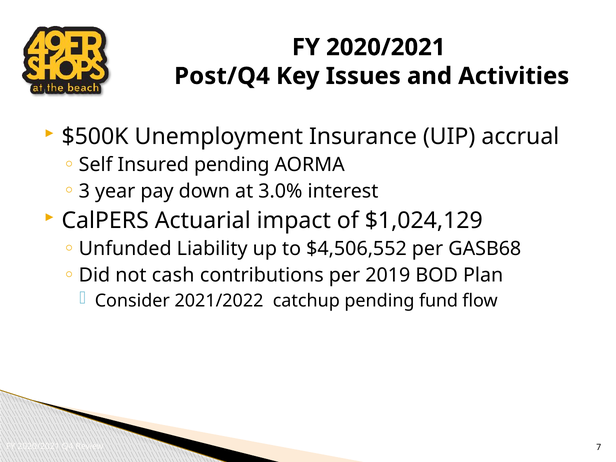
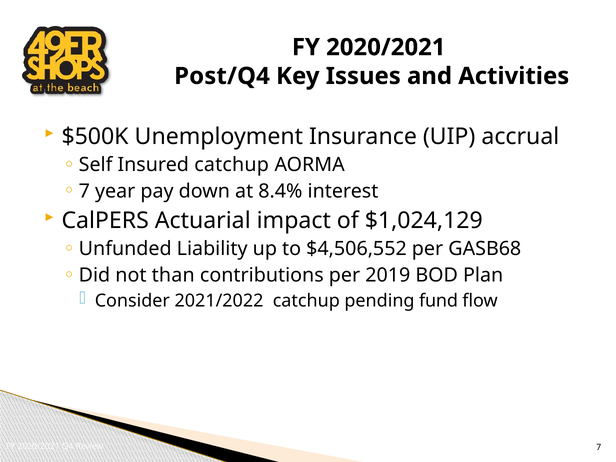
Insured pending: pending -> catchup (232, 165)
3: 3 -> 7 (84, 191)
3.0%: 3.0% -> 8.4% (280, 191)
cash: cash -> than (173, 275)
